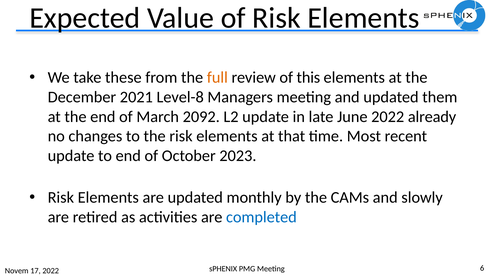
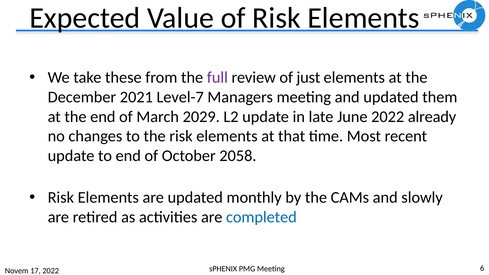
full colour: orange -> purple (217, 78)
this: this -> just (308, 78)
Level-8: Level-8 -> Level-7 (180, 97)
2092: 2092 -> 2029 (201, 117)
2023: 2023 -> 2058 (238, 156)
